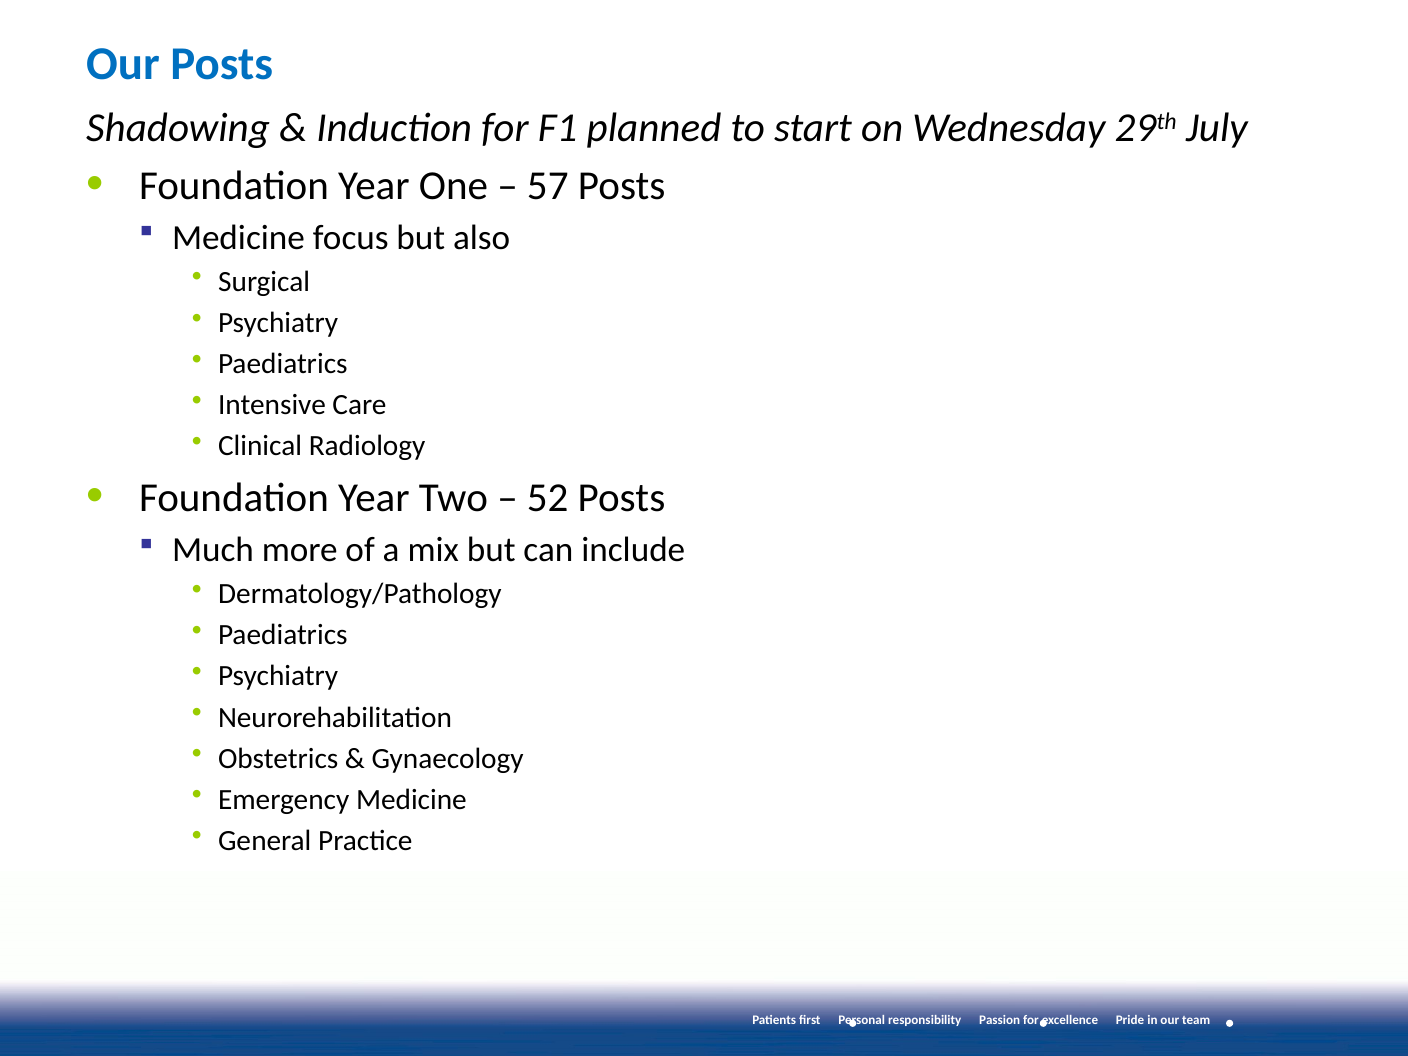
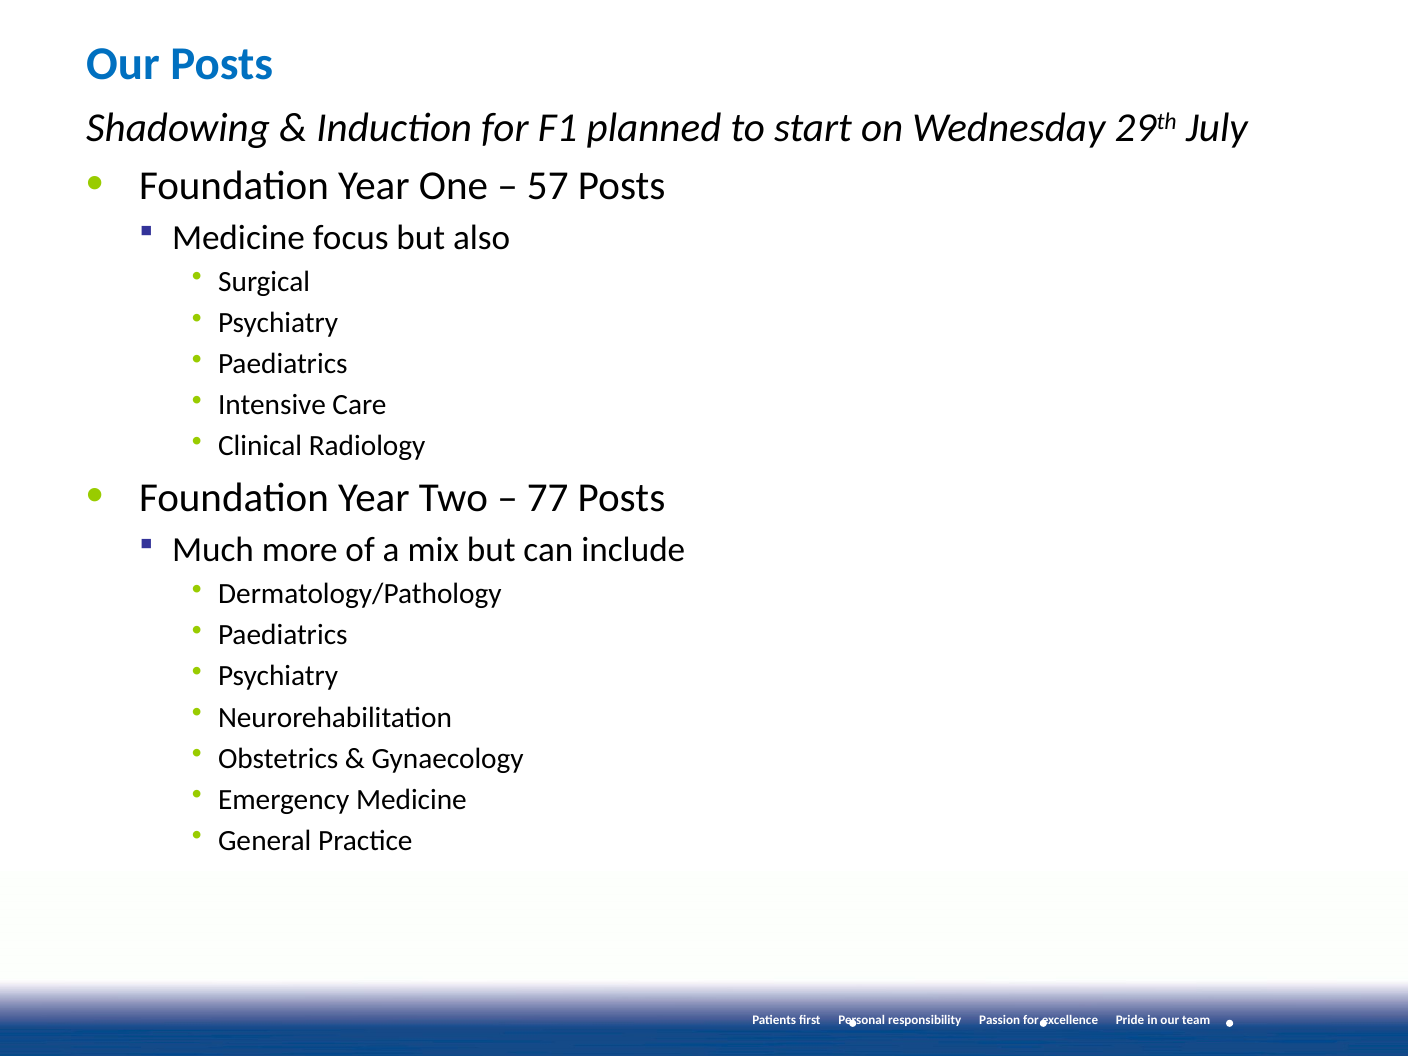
52: 52 -> 77 (548, 498)
